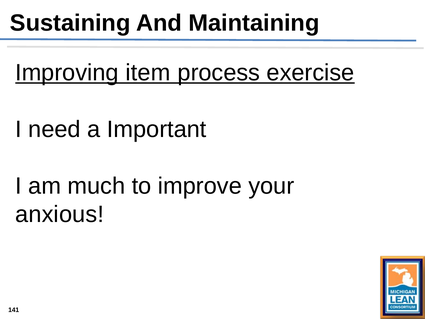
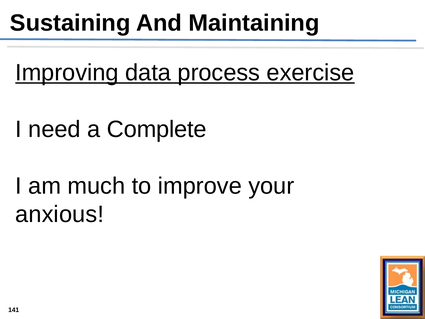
item: item -> data (148, 73)
Important: Important -> Complete (157, 129)
